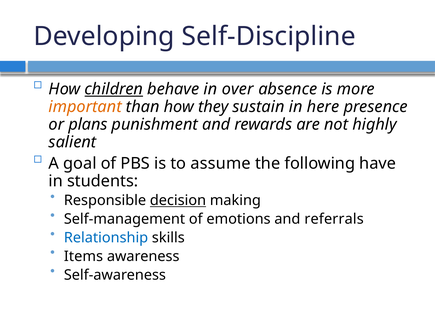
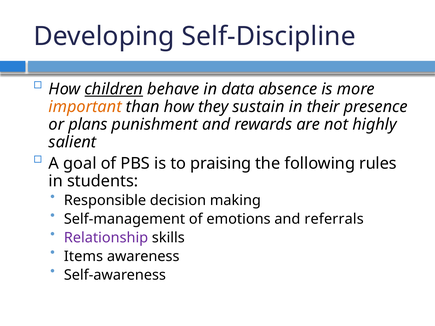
over: over -> data (238, 89)
here: here -> their (323, 107)
assume: assume -> praising (221, 164)
have: have -> rules (378, 164)
decision underline: present -> none (178, 201)
Relationship colour: blue -> purple (106, 238)
